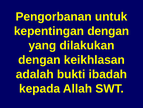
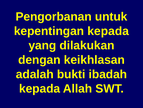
kepentingan dengan: dengan -> kepada (108, 31)
